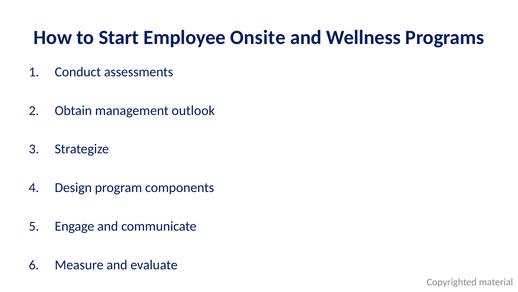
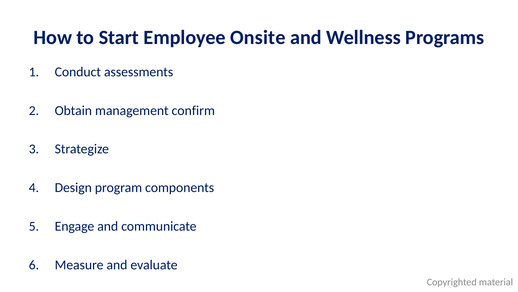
outlook: outlook -> confirm (193, 110)
